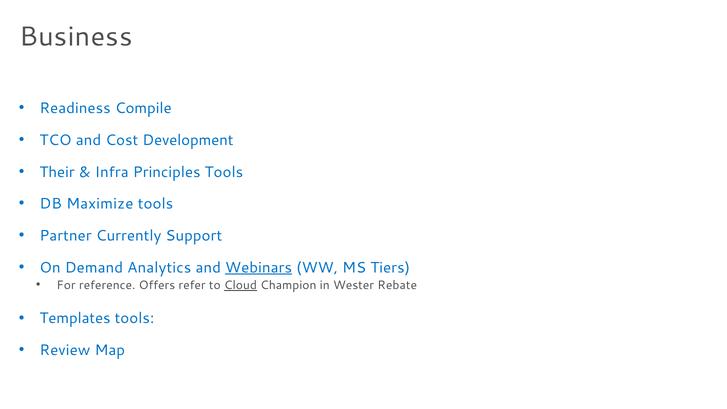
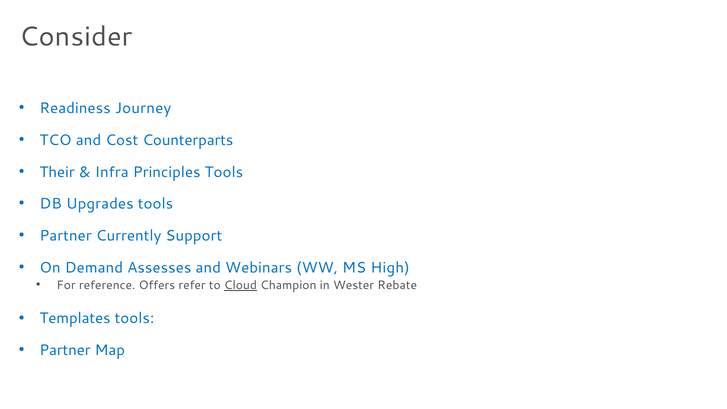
Business: Business -> Consider (76, 37)
Compile: Compile -> Journey (143, 108)
Development: Development -> Counterparts (188, 140)
Maximize: Maximize -> Upgrades (100, 204)
Analytics: Analytics -> Assesses (159, 267)
Webinars underline: present -> none (259, 267)
Tiers: Tiers -> High (390, 267)
Review: Review -> Partner (65, 350)
